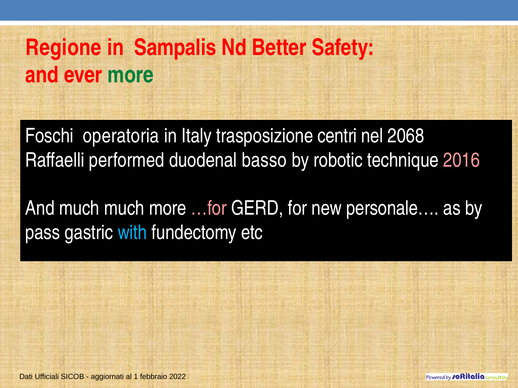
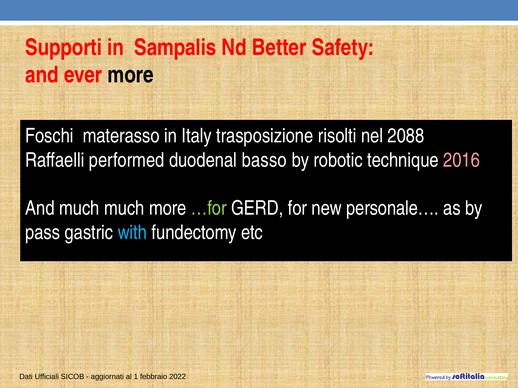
Regione: Regione -> Supporti (64, 47)
more colour: green -> black (131, 75)
operatoria: operatoria -> materasso (121, 136)
centri: centri -> risolti (337, 136)
2068: 2068 -> 2088 (406, 136)
…for colour: pink -> light green (209, 209)
